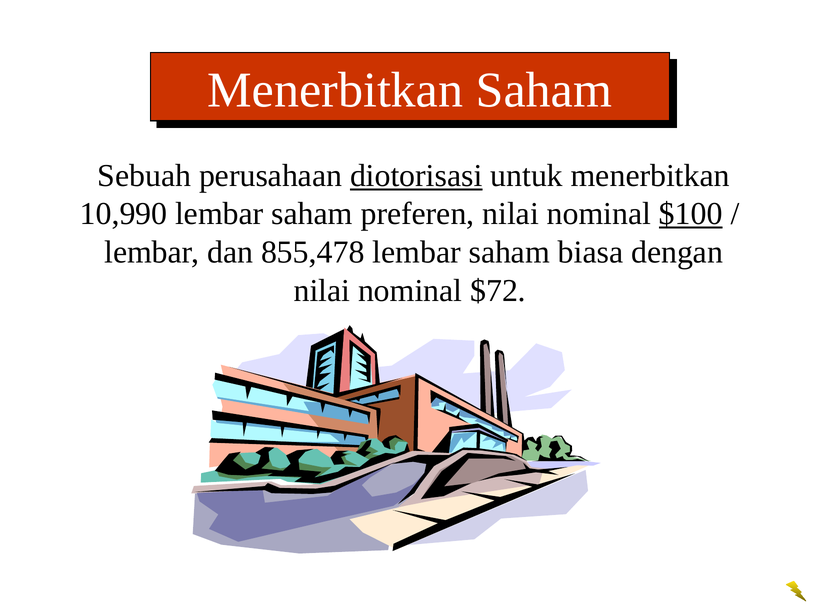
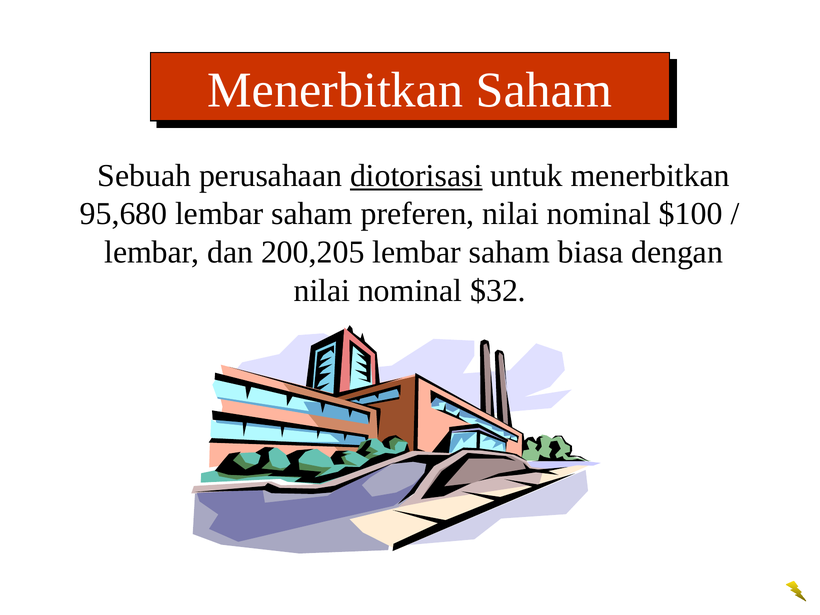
10,990: 10,990 -> 95,680 (124, 214)
$100 underline: present -> none (691, 214)
855,478: 855,478 -> 200,205 (313, 252)
$72: $72 -> $32 (498, 291)
